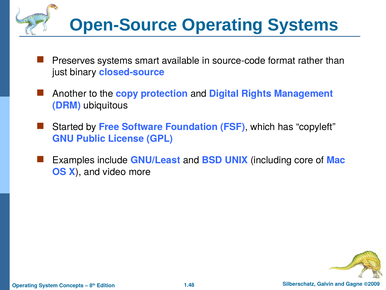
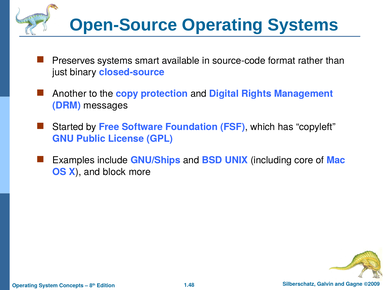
ubiquitous: ubiquitous -> messages (106, 105)
GNU/Least: GNU/Least -> GNU/Ships (155, 160)
video: video -> block (114, 172)
